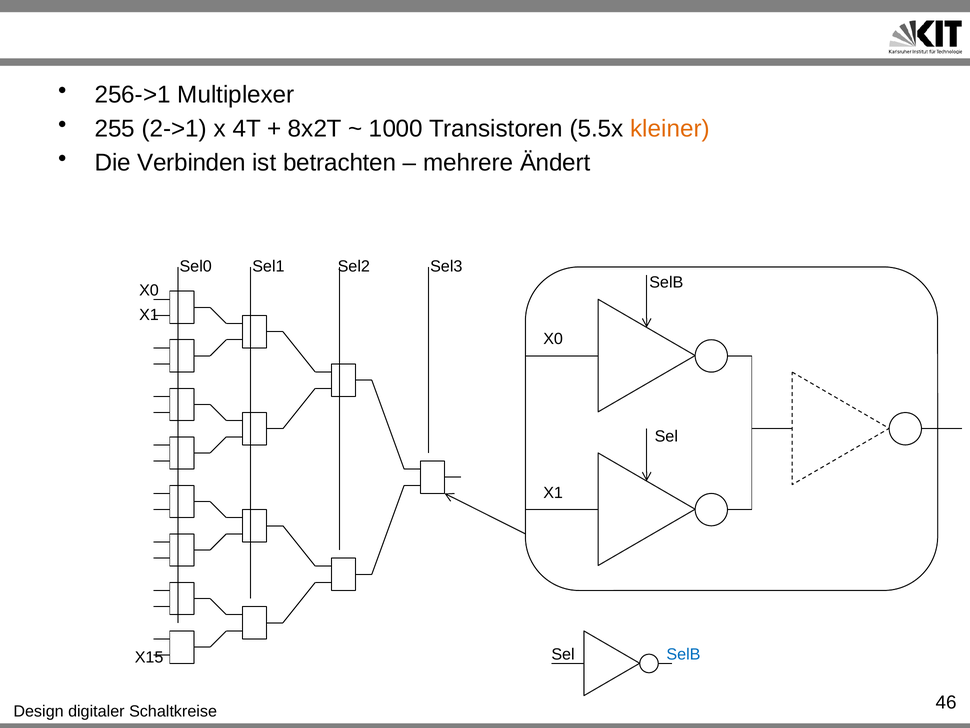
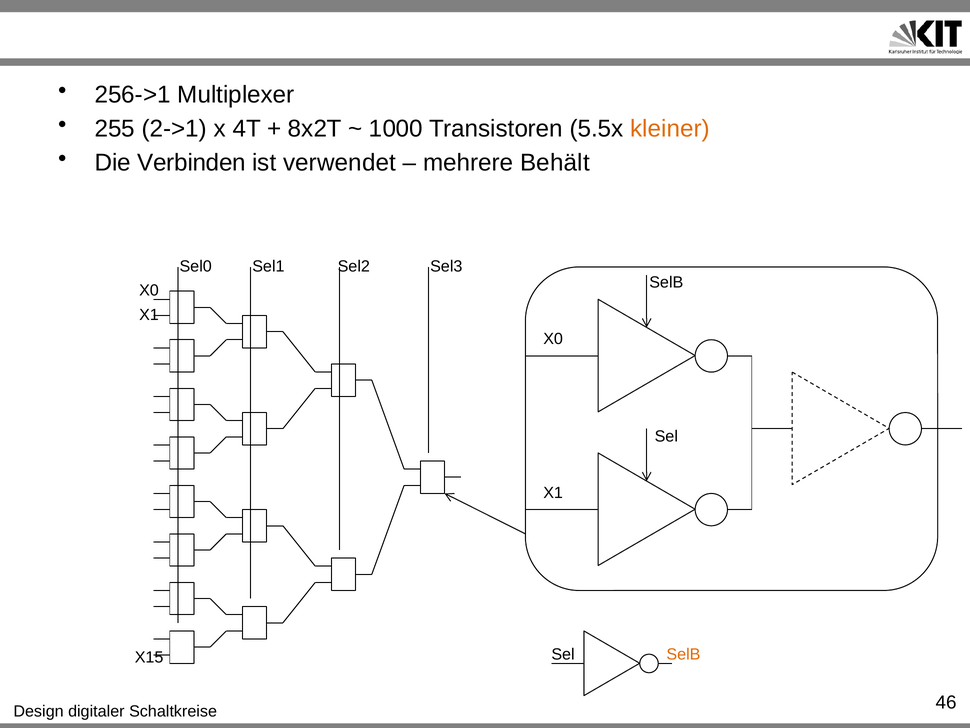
betrachten: betrachten -> verwendet (340, 162)
Ändert: Ändert -> Behält (555, 162)
SelB colour: blue -> orange (683, 654)
